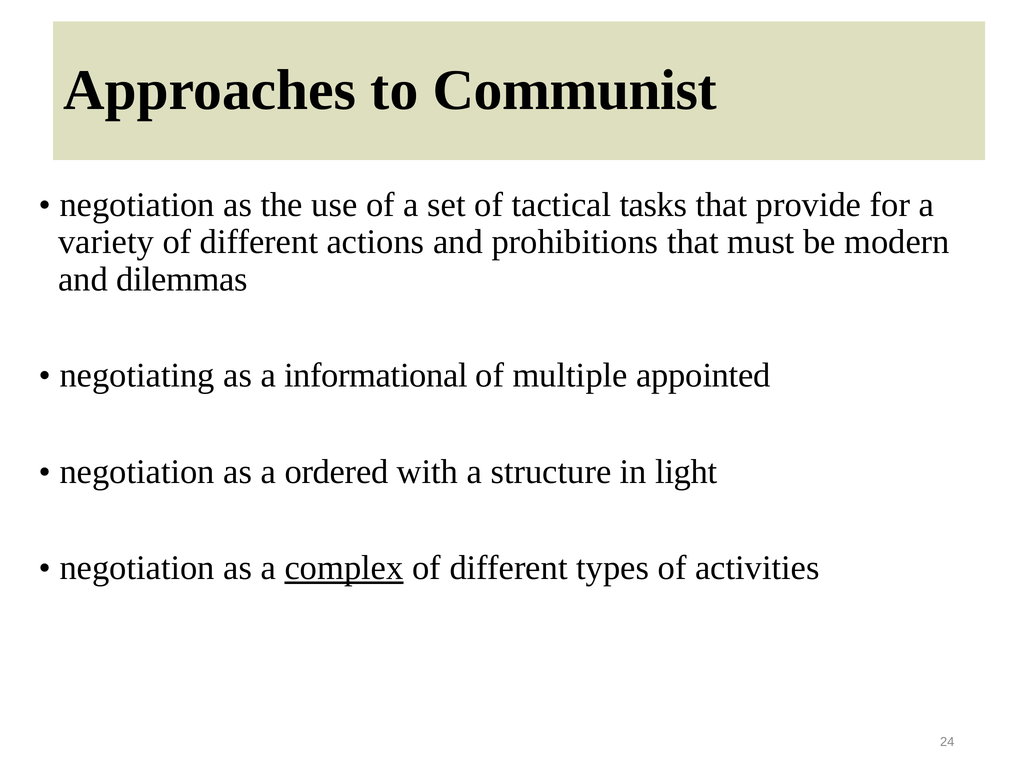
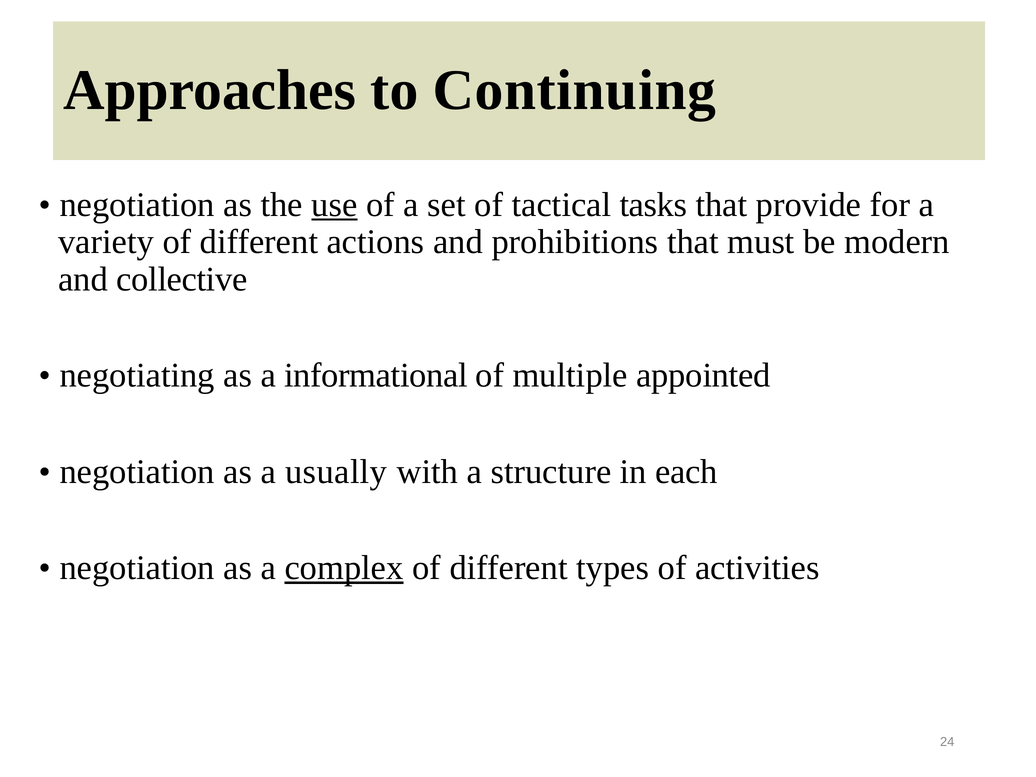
Communist: Communist -> Continuing (574, 90)
use underline: none -> present (334, 205)
dilemmas: dilemmas -> collective (182, 279)
ordered: ordered -> usually (336, 472)
light: light -> each (686, 472)
